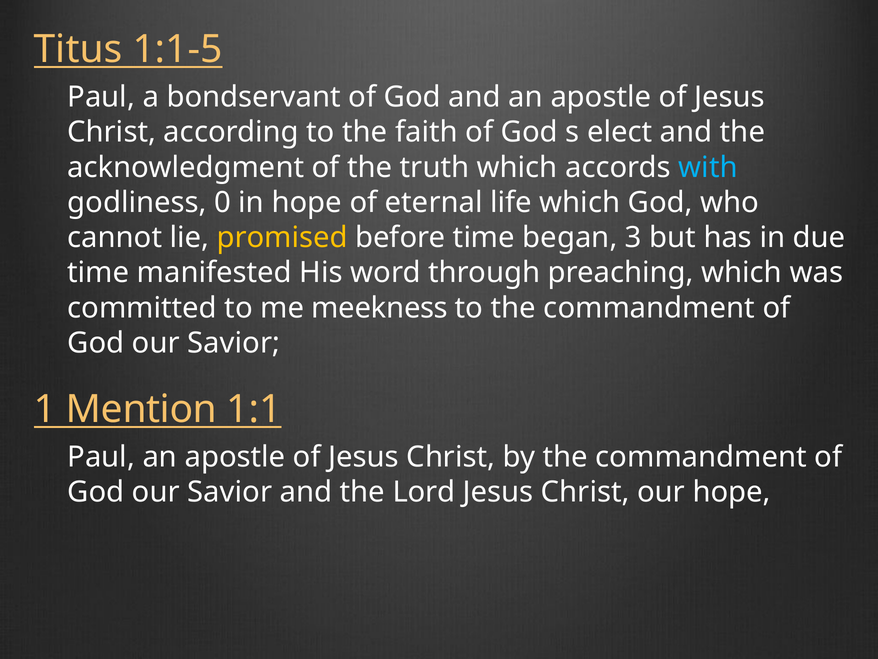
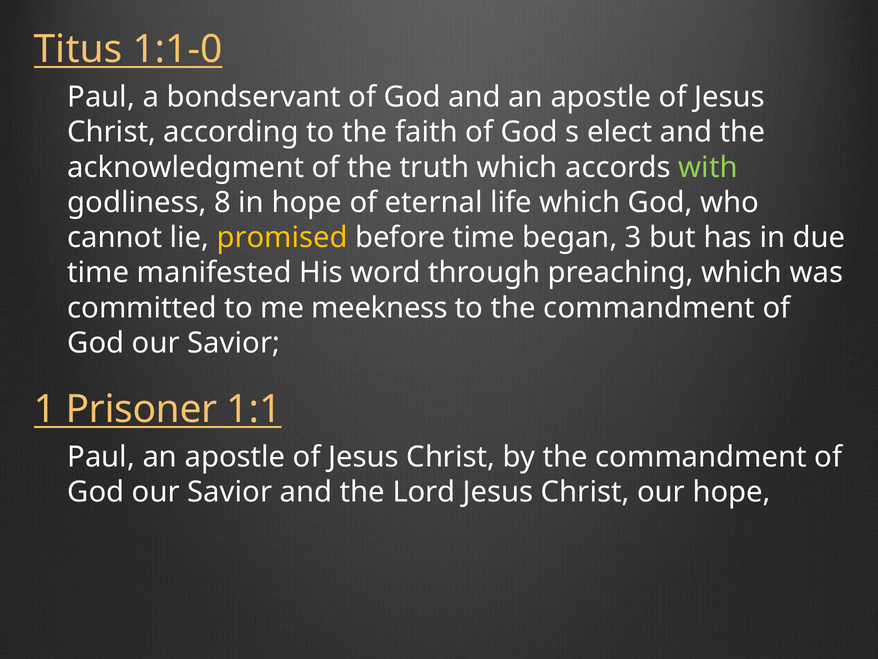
1:1-5: 1:1-5 -> 1:1-0 (178, 49)
with colour: light blue -> light green (708, 167)
0: 0 -> 8 (222, 202)
Mention: Mention -> Prisoner (141, 409)
